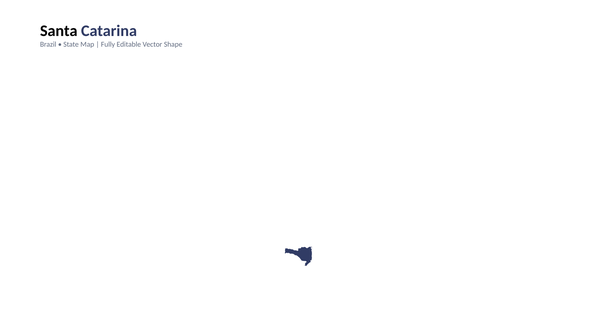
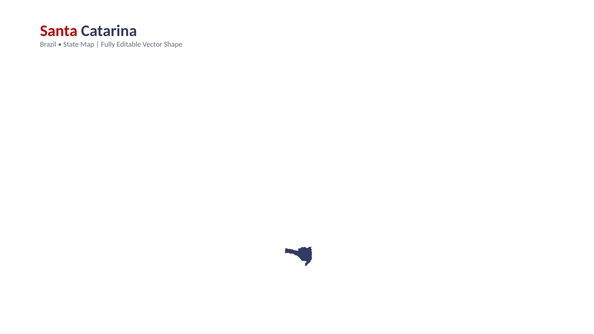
Santa colour: black -> red (59, 31)
